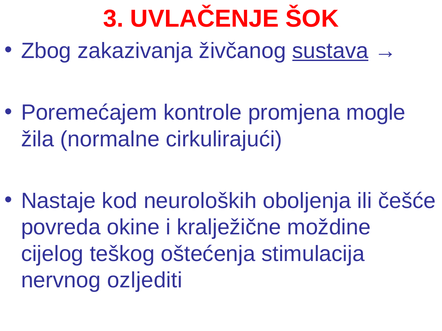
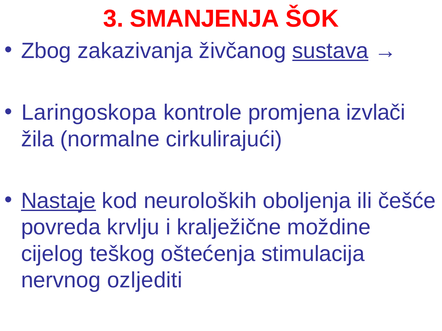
UVLAČENJE: UVLAČENJE -> SMANJENJA (205, 19)
Poremećajem: Poremećajem -> Laringoskopa (89, 113)
mogle: mogle -> izvlači (376, 113)
Nastaje underline: none -> present (58, 201)
okine: okine -> krvlju (133, 228)
